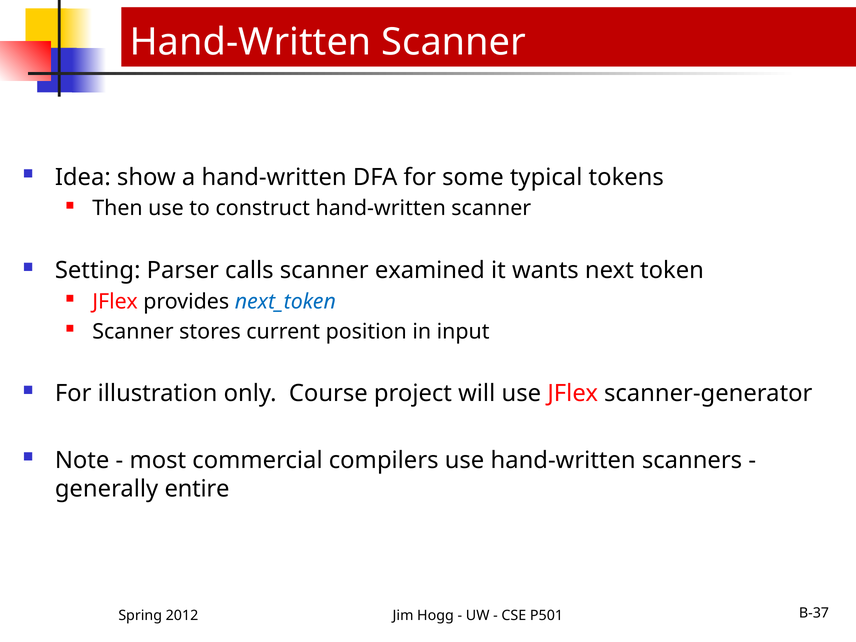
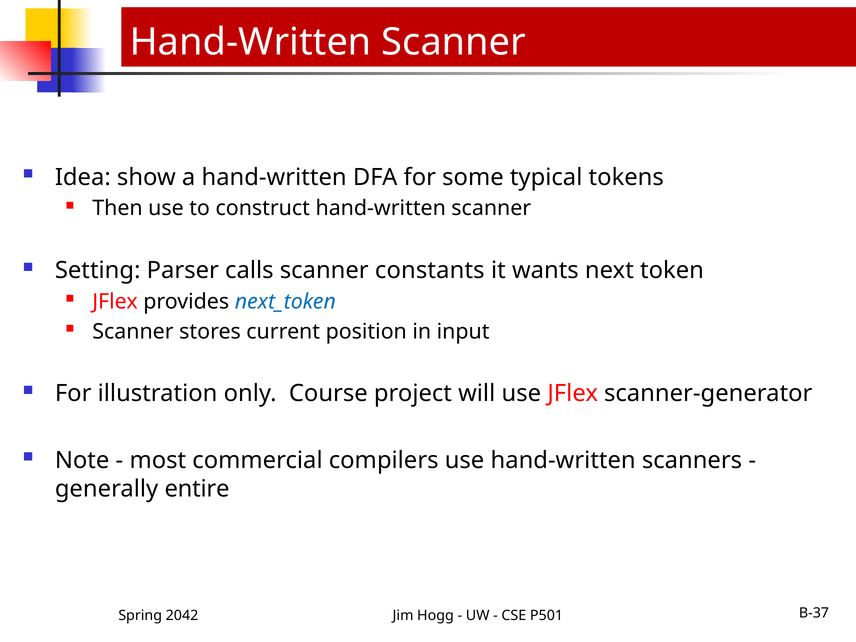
examined: examined -> constants (430, 270)
2012: 2012 -> 2042 (182, 615)
